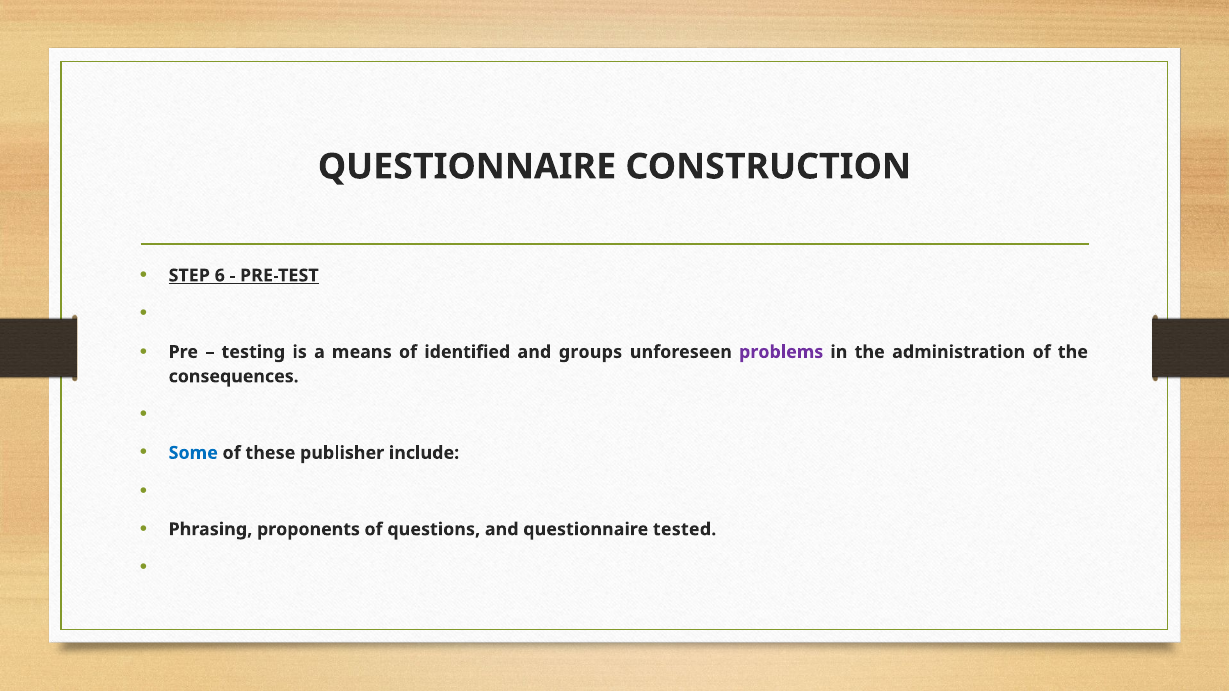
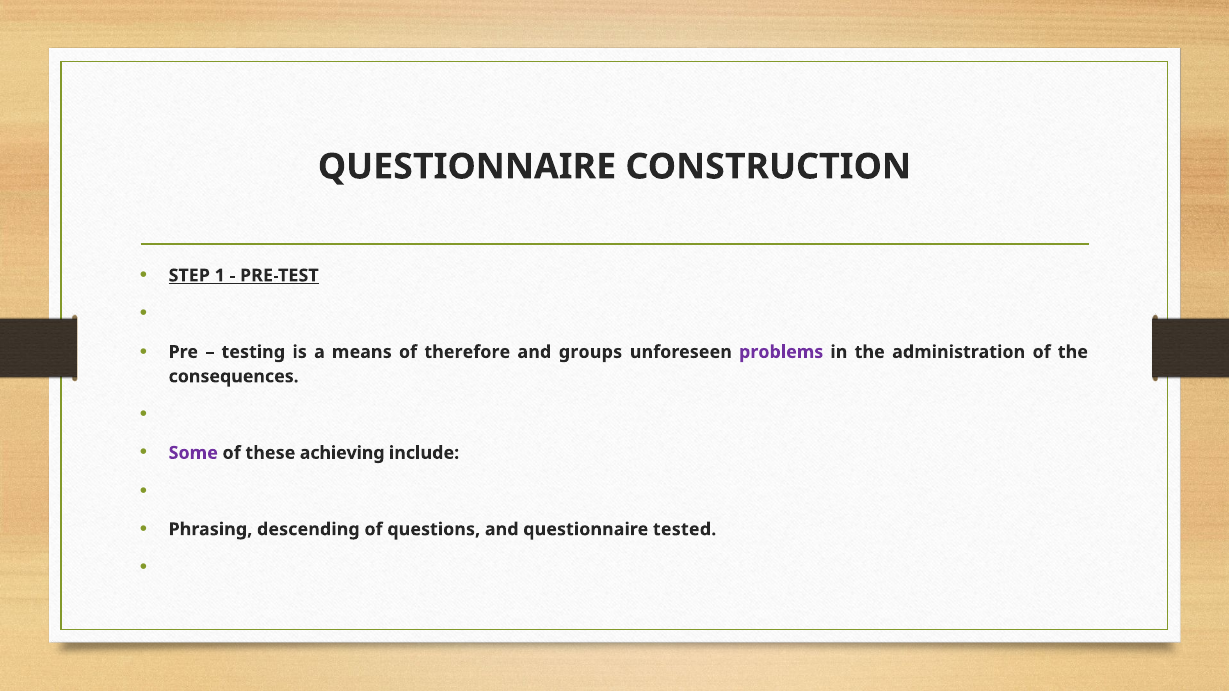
6: 6 -> 1 (220, 276)
identified: identified -> therefore (467, 352)
Some colour: blue -> purple (193, 453)
publisher: publisher -> achieving (342, 453)
proponents: proponents -> descending (308, 530)
